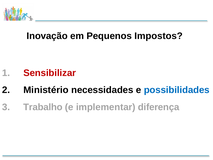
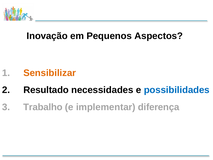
Impostos: Impostos -> Aspectos (159, 36)
Sensibilizar colour: red -> orange (50, 73)
Ministério: Ministério -> Resultado (46, 90)
